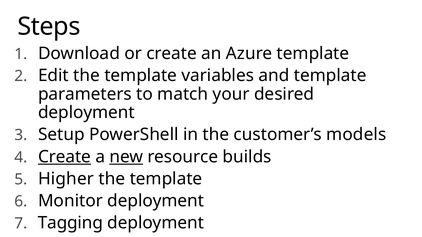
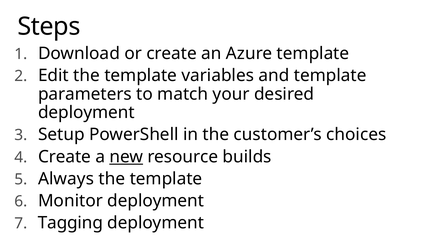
models: models -> choices (356, 135)
Create underline: present -> none (65, 157)
Higher: Higher -> Always (66, 179)
